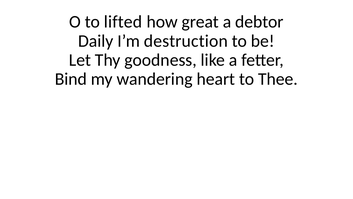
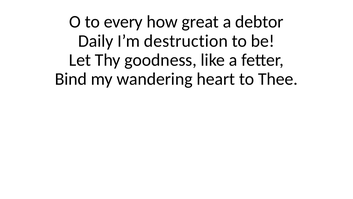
lifted: lifted -> every (123, 22)
